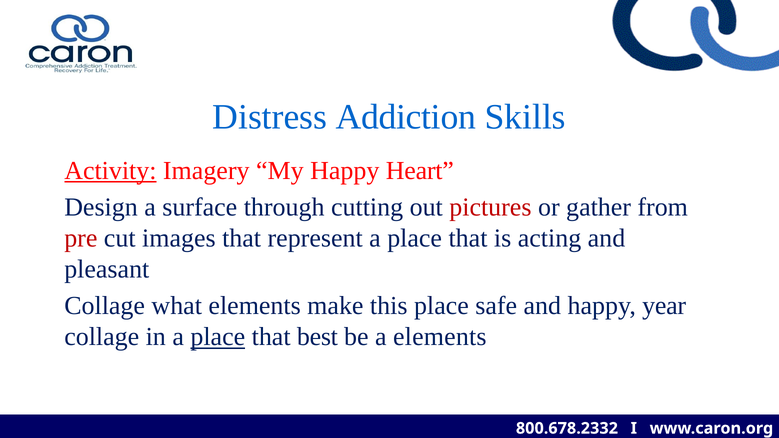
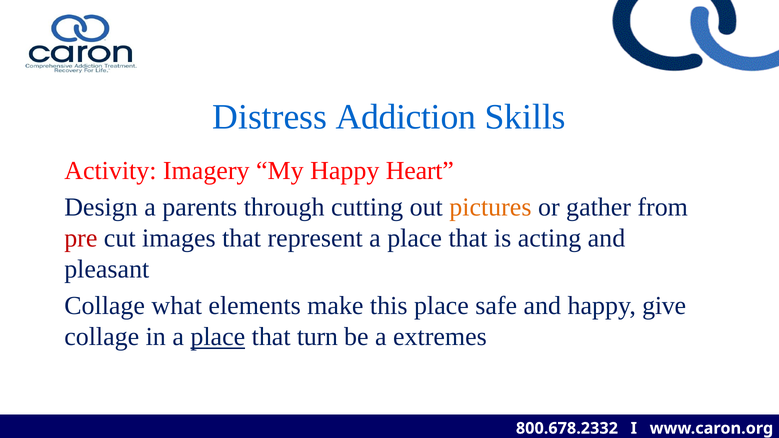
Activity underline: present -> none (110, 171)
surface: surface -> parents (200, 207)
pictures colour: red -> orange (490, 207)
year: year -> give (664, 306)
best: best -> turn (317, 337)
a elements: elements -> extremes (440, 337)
